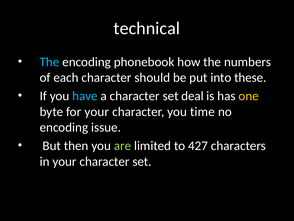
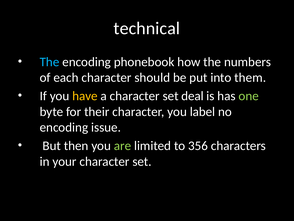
these: these -> them (250, 77)
have colour: light blue -> yellow (85, 96)
one colour: yellow -> light green (249, 96)
for your: your -> their (97, 111)
time: time -> label (203, 111)
427: 427 -> 356 (198, 145)
